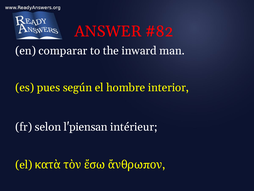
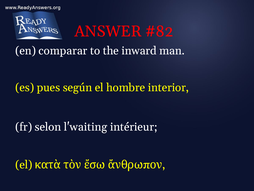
l'piensan: l'piensan -> l'waiting (86, 127)
